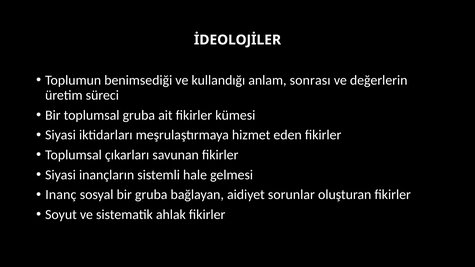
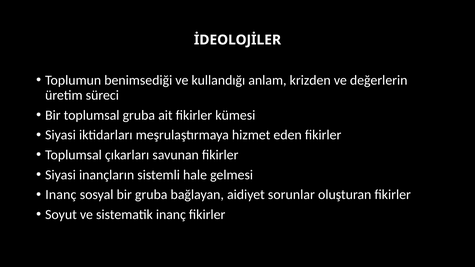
sonrası: sonrası -> krizden (310, 80)
sistematik ahlak: ahlak -> inanç (171, 215)
